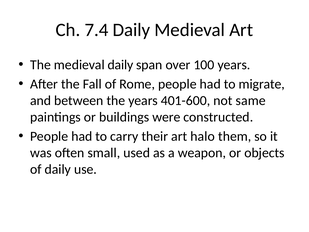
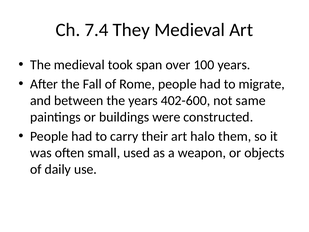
7.4 Daily: Daily -> They (131, 30)
medieval daily: daily -> took (120, 65)
401-600: 401-600 -> 402-600 (186, 101)
